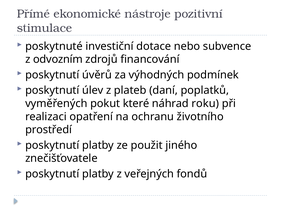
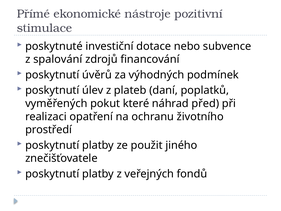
odvozním: odvozním -> spalování (58, 59)
roku: roku -> před (205, 103)
